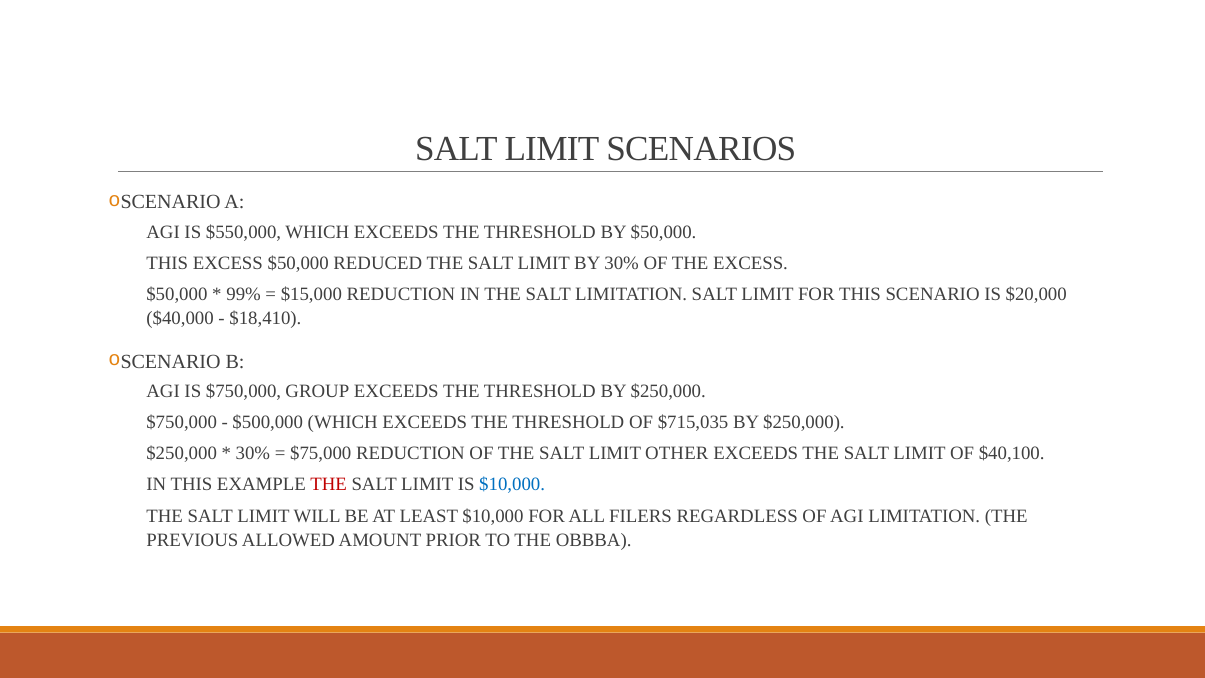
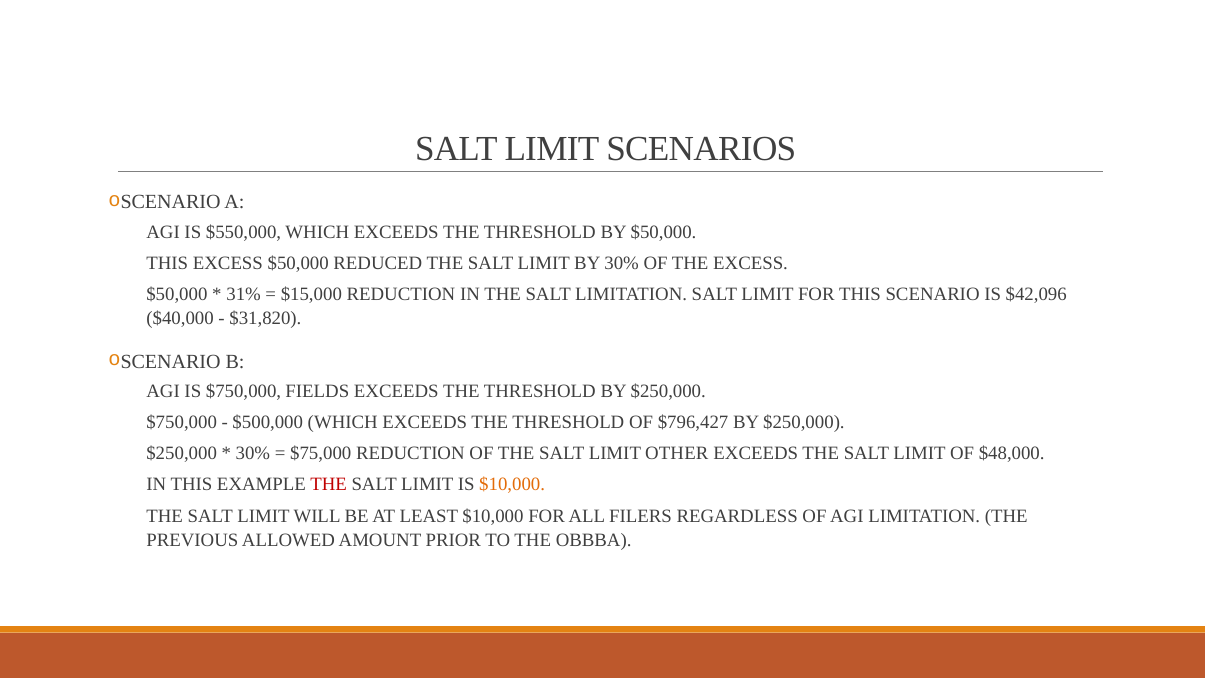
99%: 99% -> 31% (244, 294)
$20,000: $20,000 -> $42,096 (1036, 294)
$18,410: $18,410 -> $31,820 (265, 318)
GROUP: GROUP -> FIELDS (317, 391)
$715,035: $715,035 -> $796,427 (693, 422)
$40,100: $40,100 -> $48,000 (1012, 453)
$10,000 colour: blue -> orange (512, 485)
